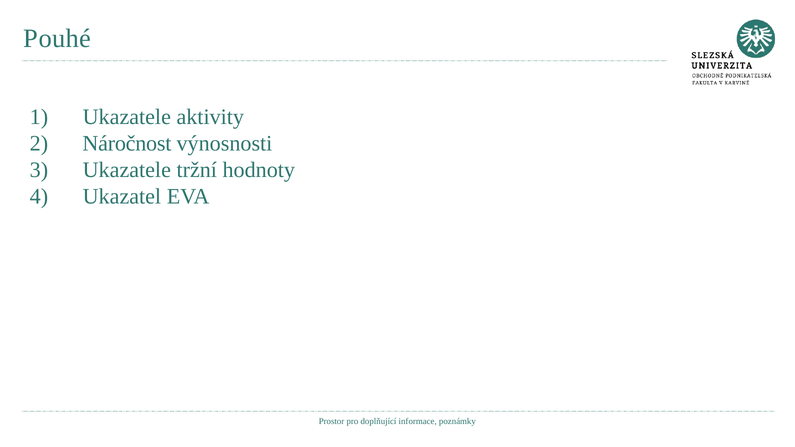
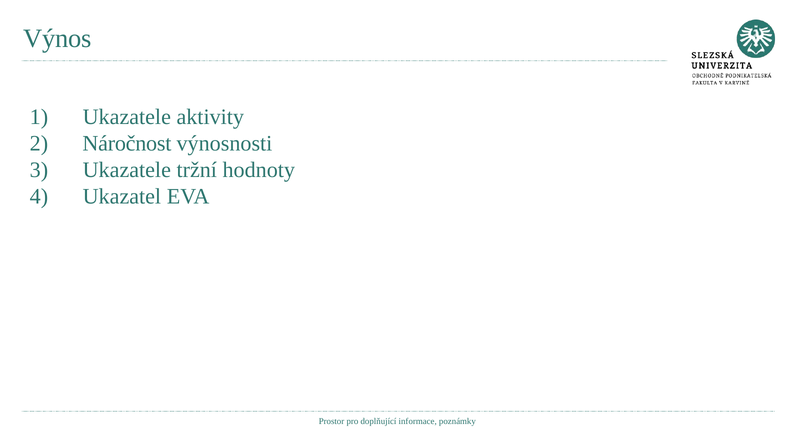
Pouhé: Pouhé -> Výnos (57, 39)
